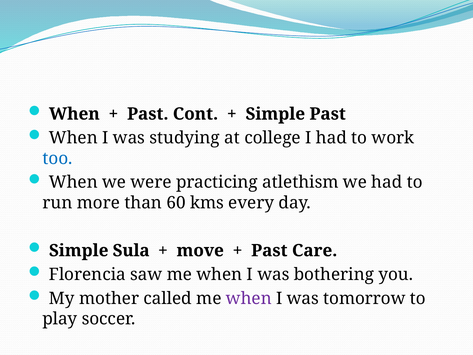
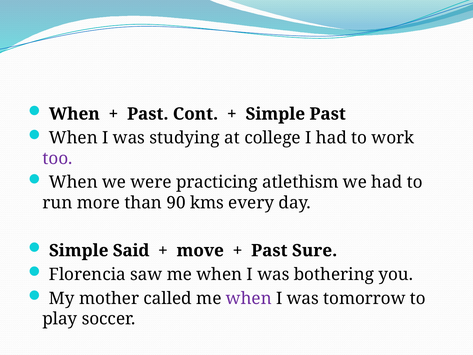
too colour: blue -> purple (57, 158)
60: 60 -> 90 (176, 203)
Sula: Sula -> Said (131, 250)
Care: Care -> Sure (315, 250)
